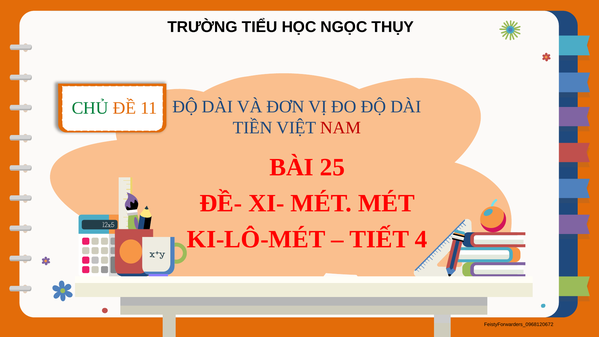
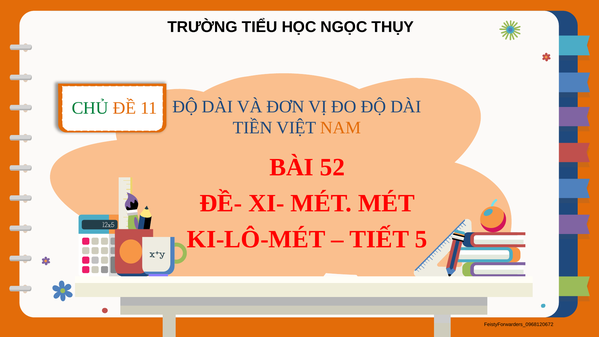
NAM colour: red -> orange (341, 128)
25: 25 -> 52 (332, 167)
4: 4 -> 5 (421, 239)
